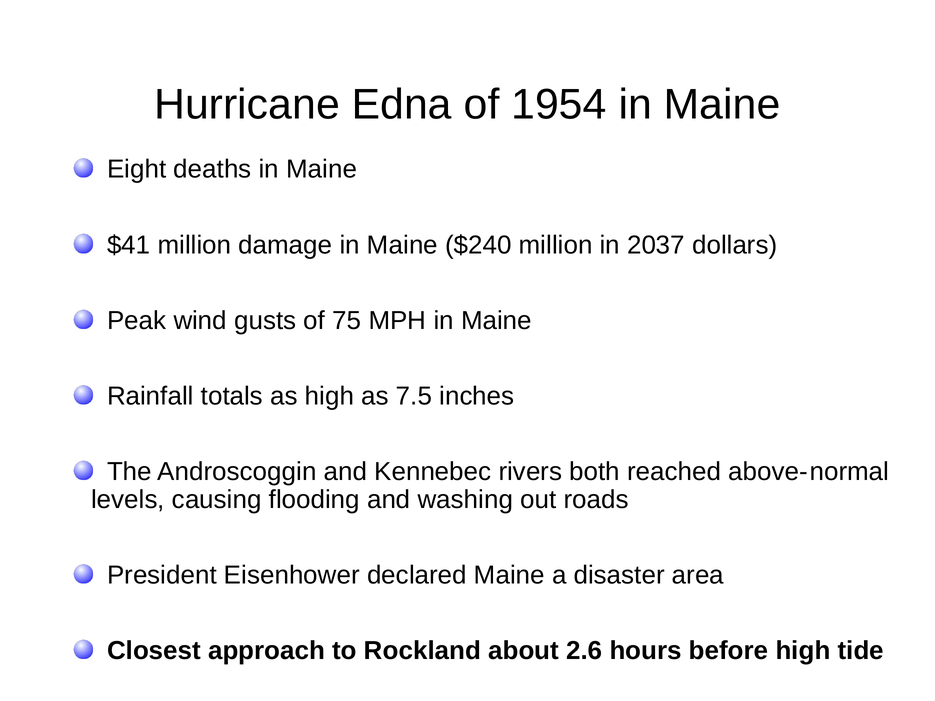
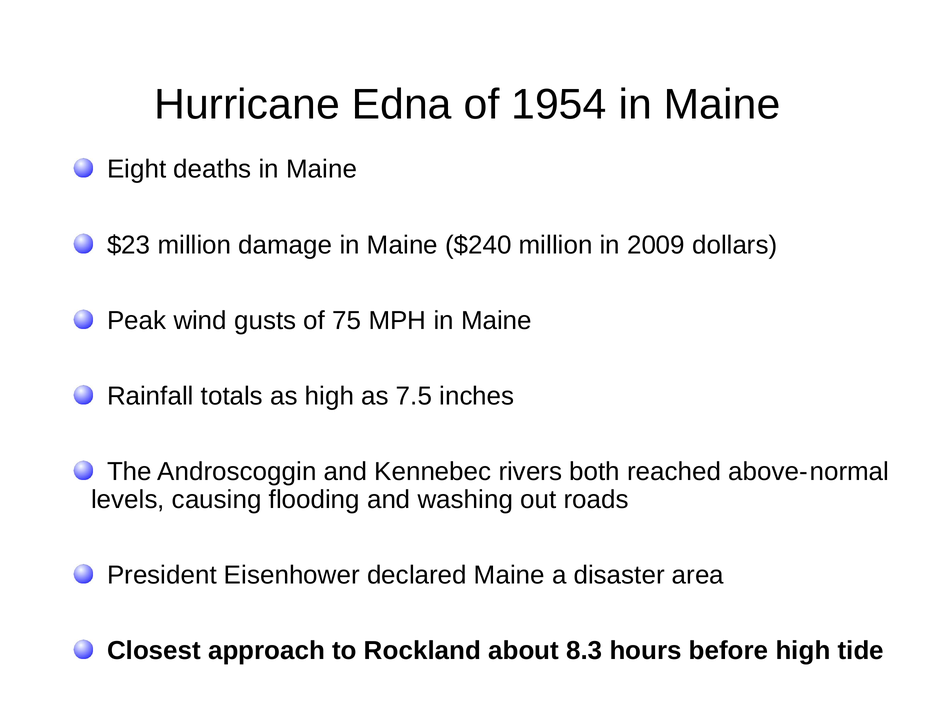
$41: $41 -> $23 (129, 245)
2037: 2037 -> 2009 (656, 245)
2.6: 2.6 -> 8.3 (584, 651)
